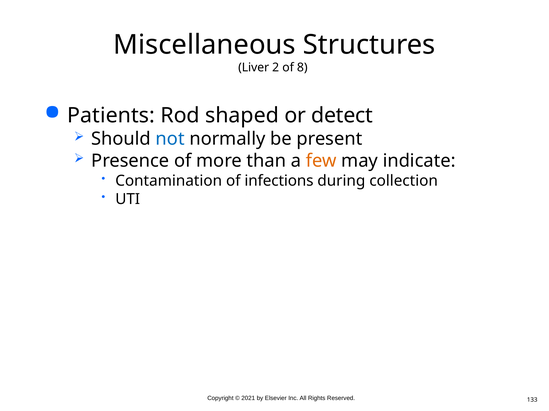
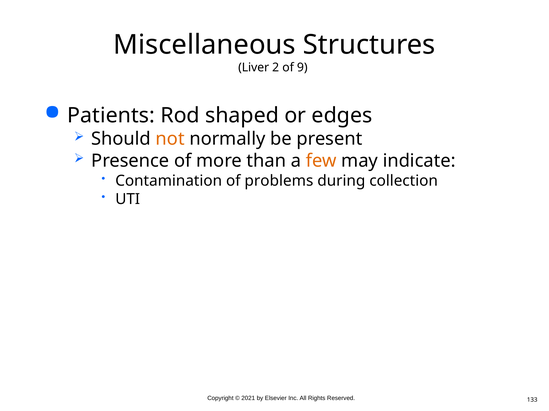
8: 8 -> 9 (302, 68)
detect: detect -> edges (342, 116)
not colour: blue -> orange (170, 139)
infections: infections -> problems (279, 181)
